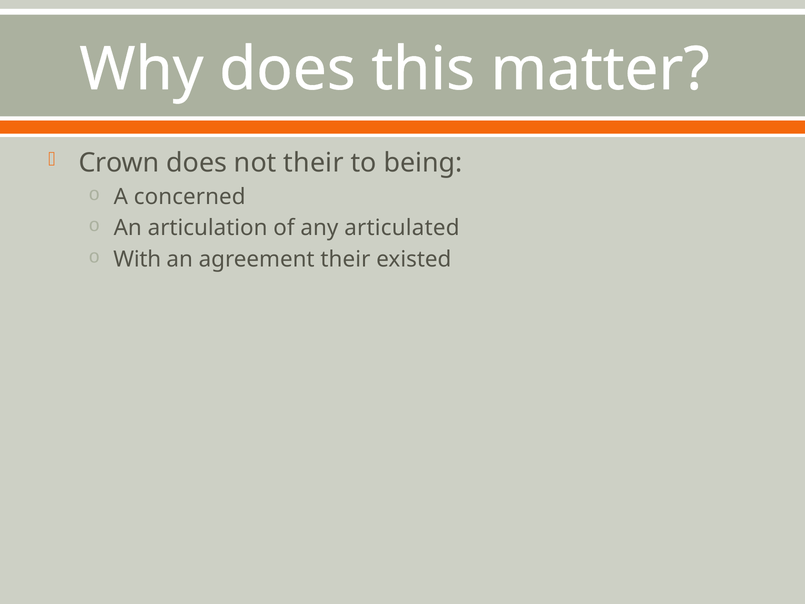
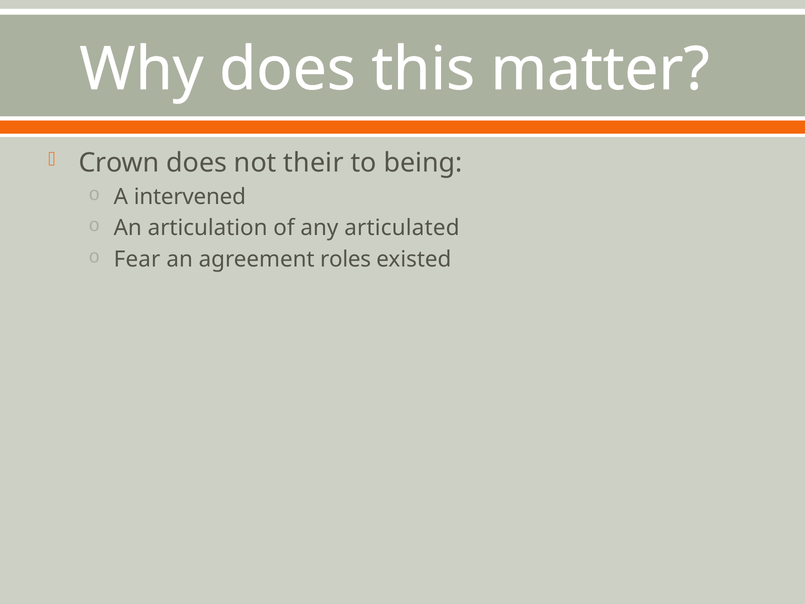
concerned: concerned -> intervened (190, 197)
With: With -> Fear (137, 259)
agreement their: their -> roles (346, 259)
